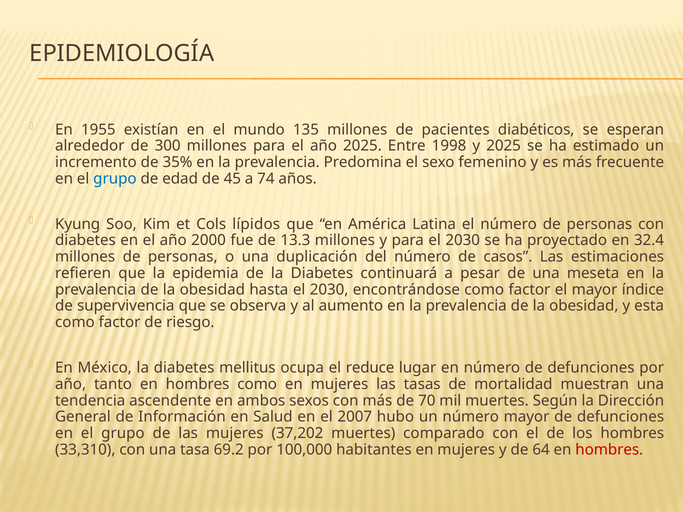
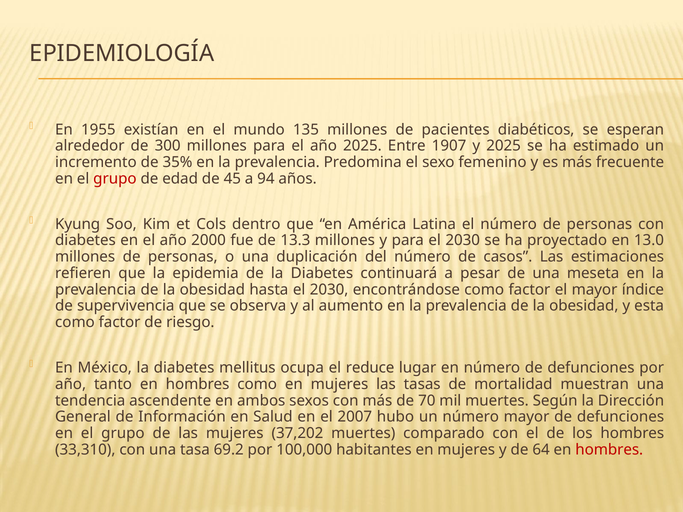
1998: 1998 -> 1907 (449, 146)
grupo colour: blue -> red (115, 179)
74: 74 -> 94 (266, 179)
lípidos: lípidos -> dentro (256, 224)
32.4: 32.4 -> 13.0 (649, 241)
